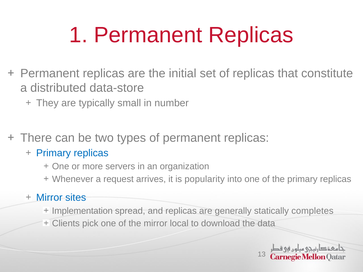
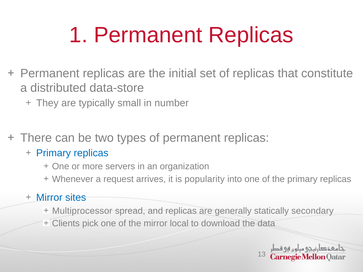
Implementation: Implementation -> Multiprocessor (82, 211)
completes: completes -> secondary (312, 211)
